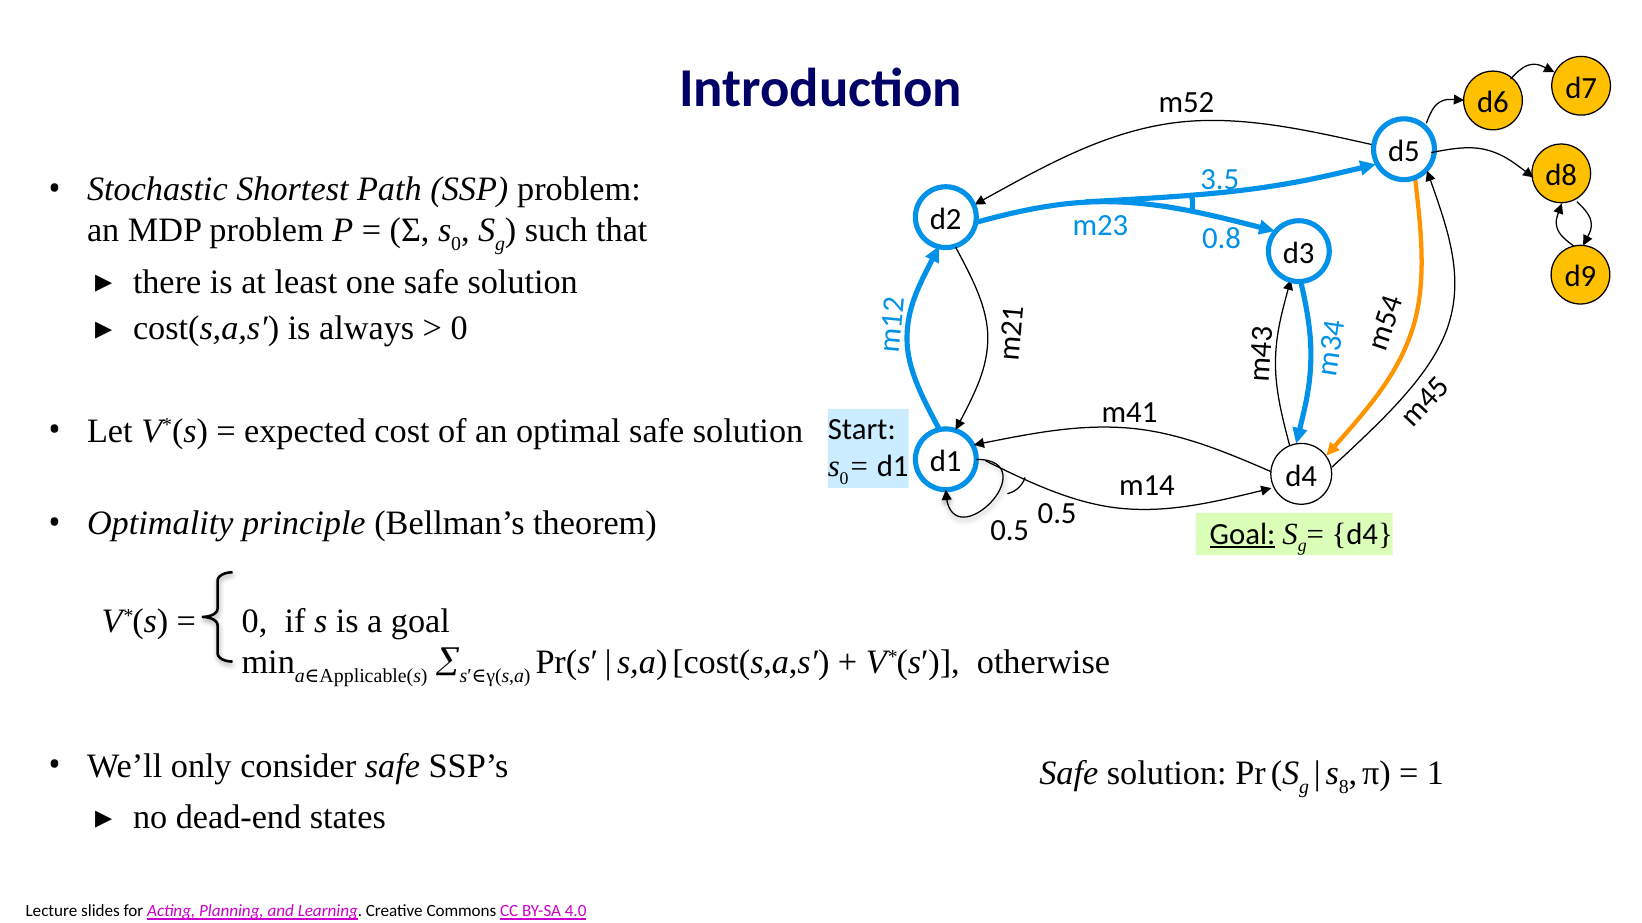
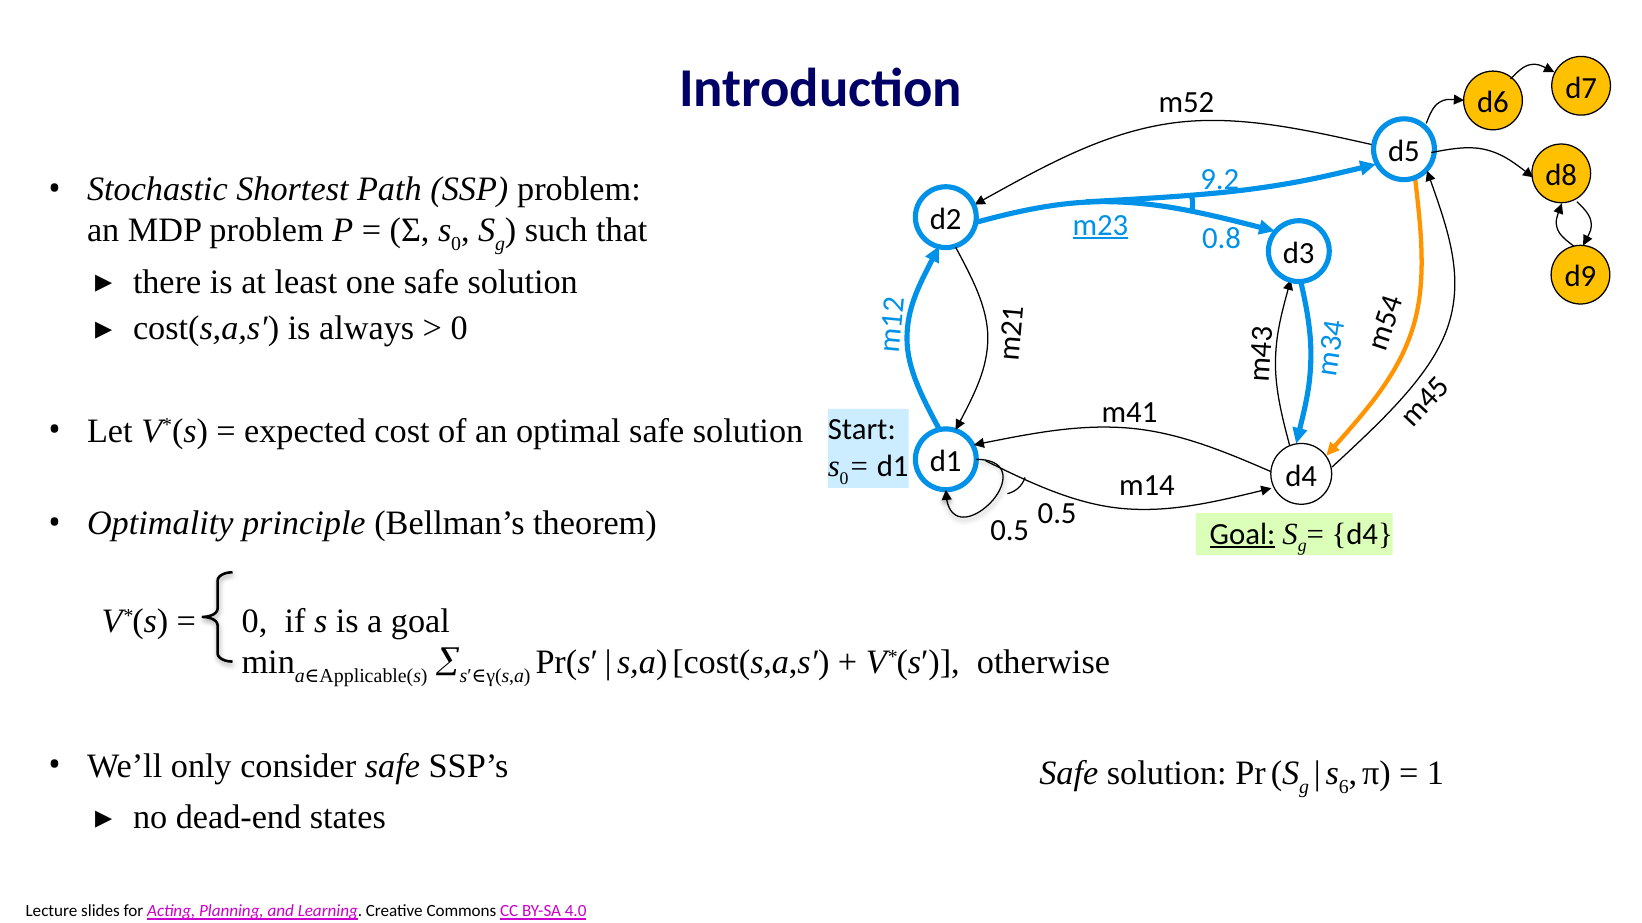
3.5: 3.5 -> 9.2 (1220, 180)
m23 underline: none -> present (1100, 225)
8: 8 -> 6 (1344, 787)
